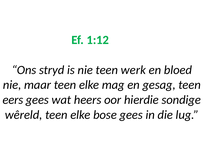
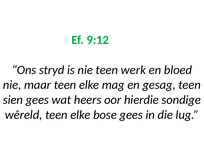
1:12: 1:12 -> 9:12 (98, 40)
eers: eers -> sien (13, 100)
